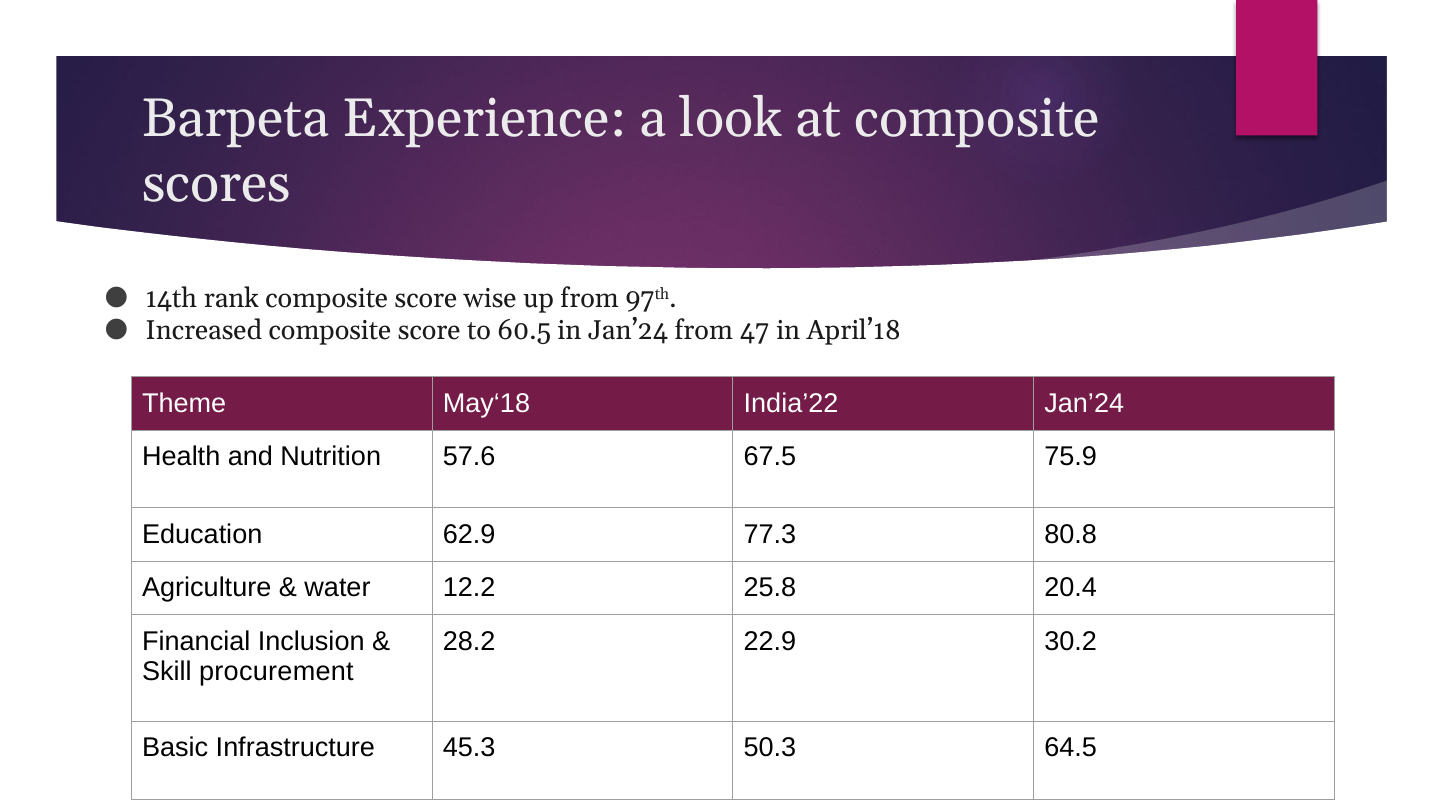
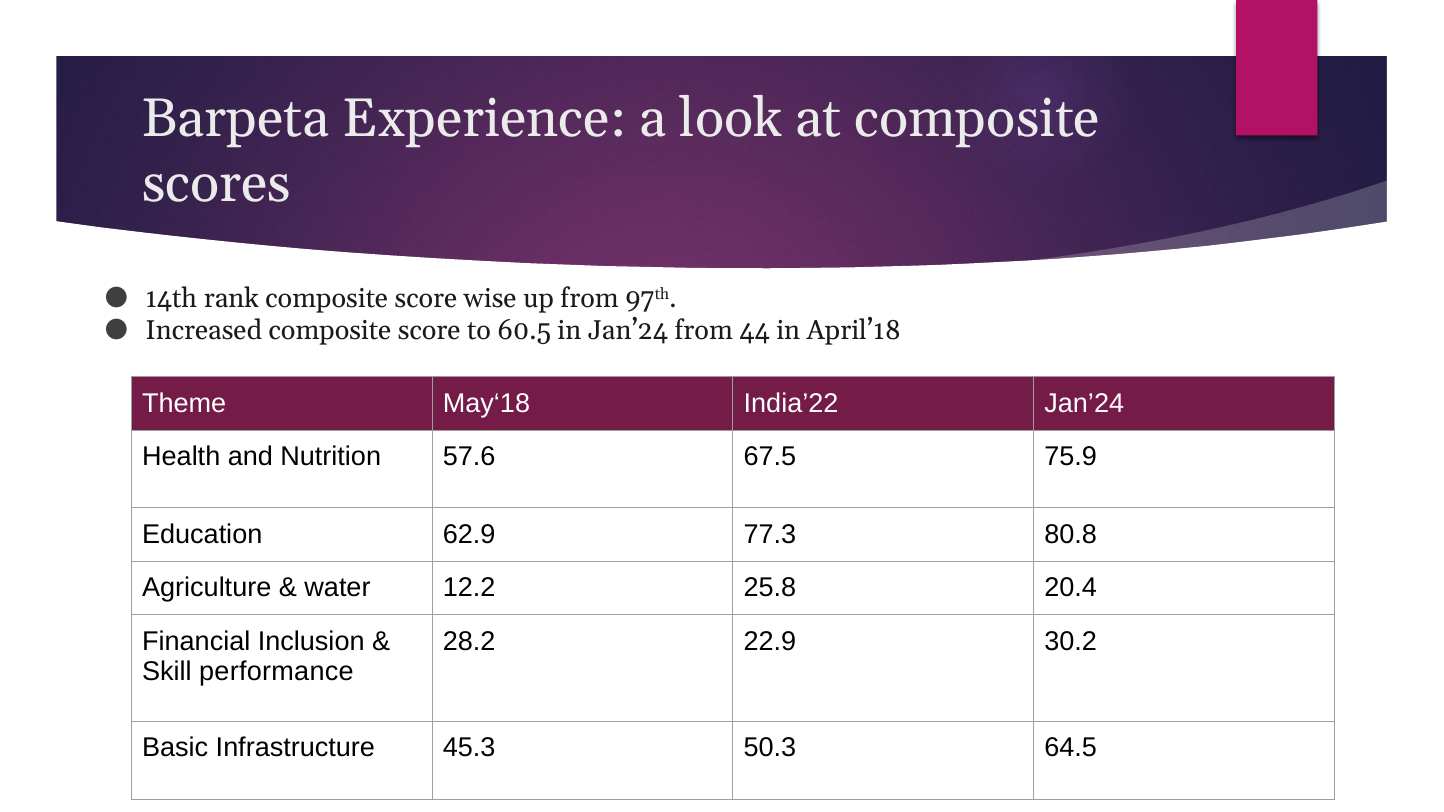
47: 47 -> 44 (755, 331)
procurement: procurement -> performance (276, 672)
